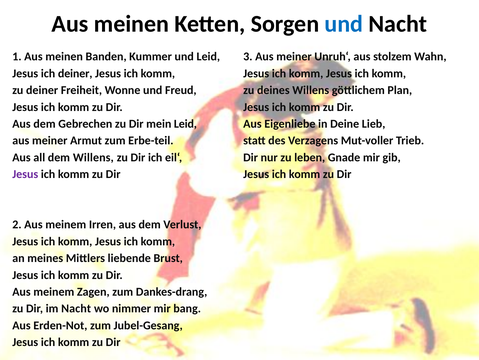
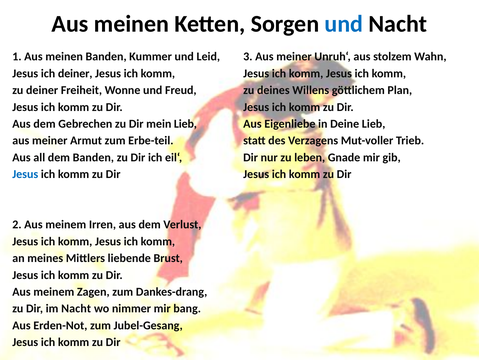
mein Leid: Leid -> Lieb (185, 124)
dem Willens: Willens -> Banden (93, 157)
Jesus colour: purple -> blue (25, 174)
